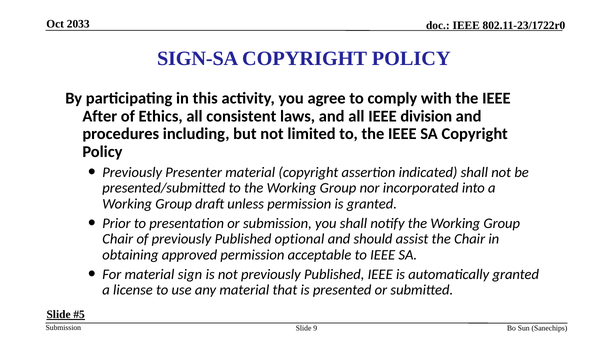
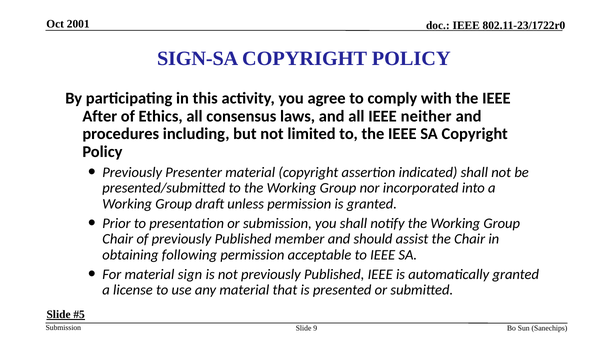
2033: 2033 -> 2001 (78, 24)
consistent: consistent -> consensus (241, 116)
division: division -> neither (426, 116)
optional: optional -> member (300, 239)
approved: approved -> following (189, 255)
